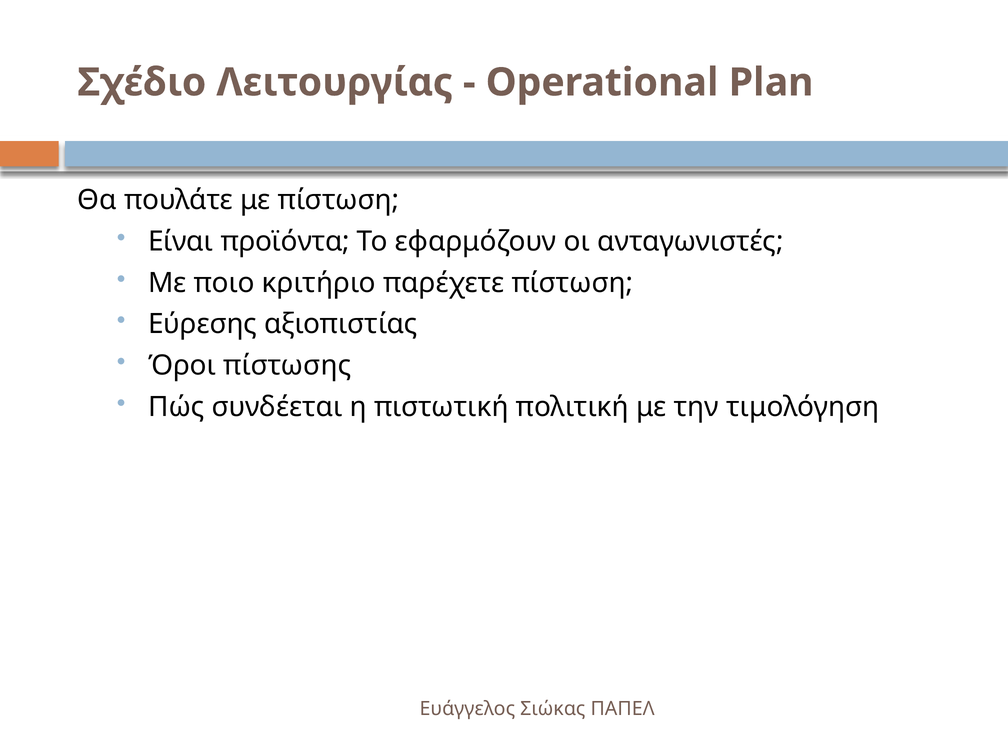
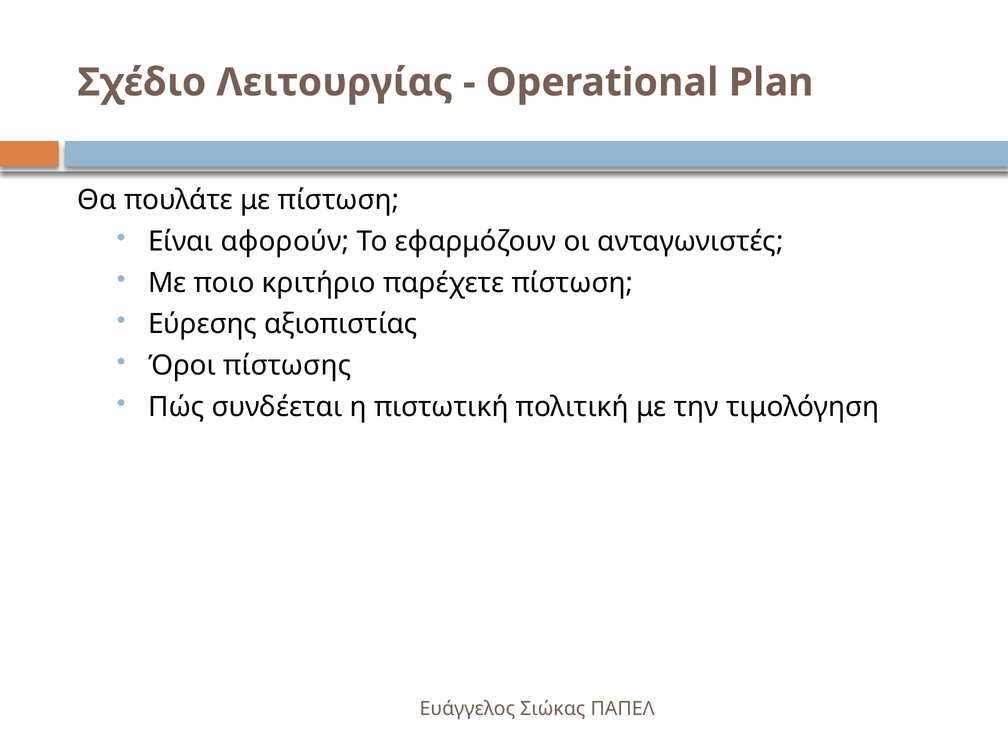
προϊόντα: προϊόντα -> αφορούν (285, 242)
